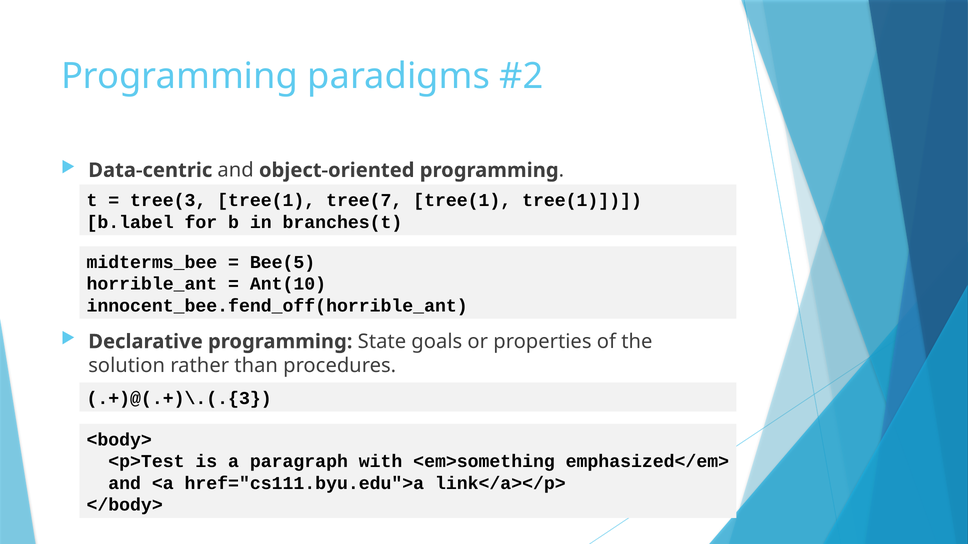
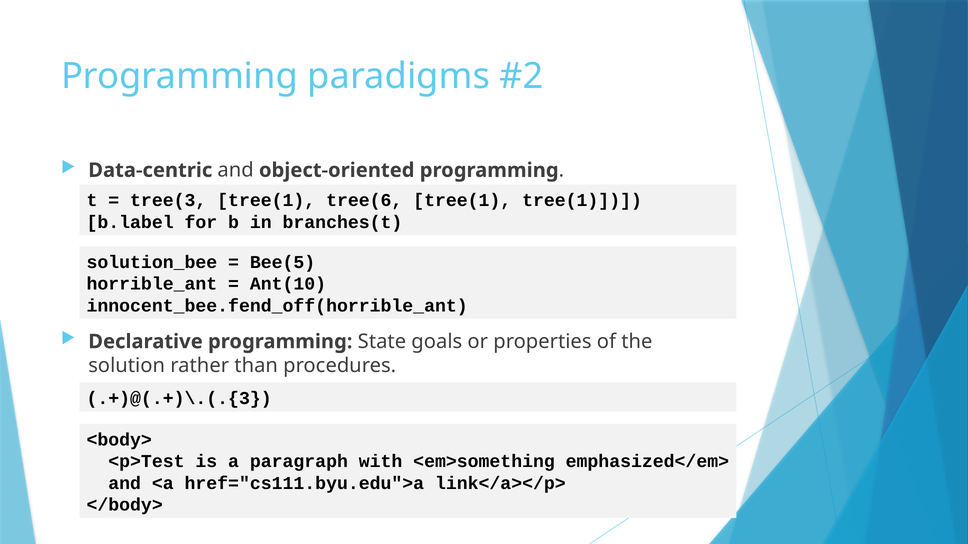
tree(7: tree(7 -> tree(6 (364, 201)
midterms_bee: midterms_bee -> solution_bee (152, 262)
